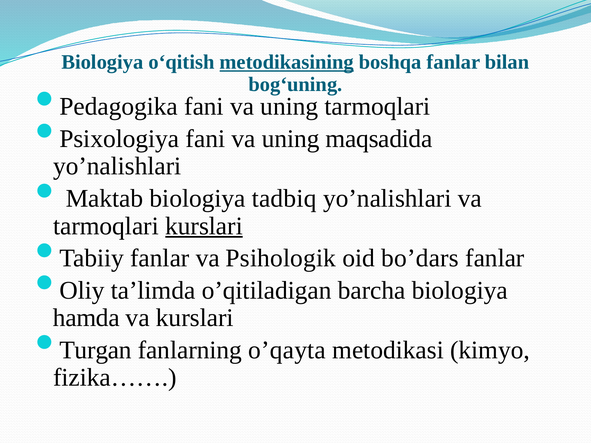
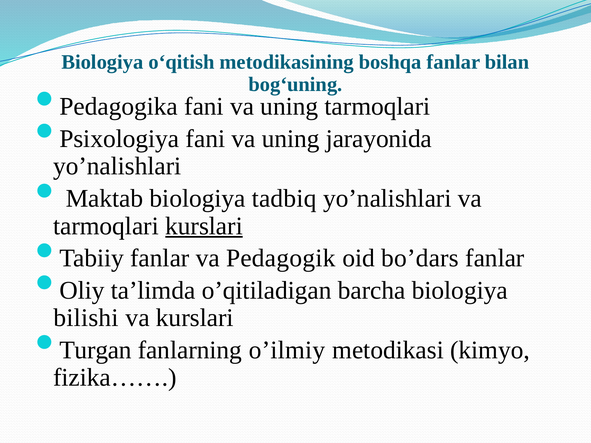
metodikasining underline: present -> none (287, 62)
maqsadida: maqsadida -> jarayonida (379, 139)
Psihologik: Psihologik -> Pedagogik (281, 258)
hamda: hamda -> bilishi (86, 318)
o’qayta: o’qayta -> o’ilmiy (287, 350)
